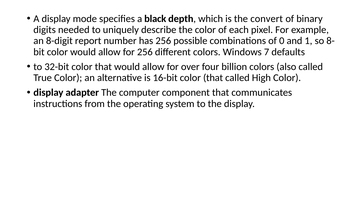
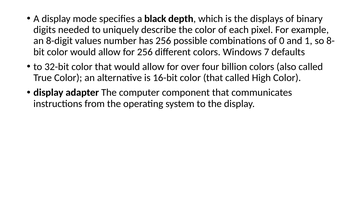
convert: convert -> displays (267, 19)
report: report -> values (88, 41)
